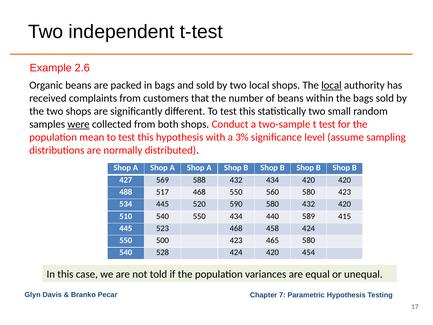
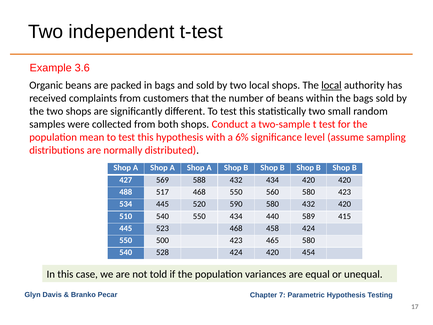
2.6: 2.6 -> 3.6 (82, 68)
were underline: present -> none (79, 124)
3%: 3% -> 6% (242, 137)
